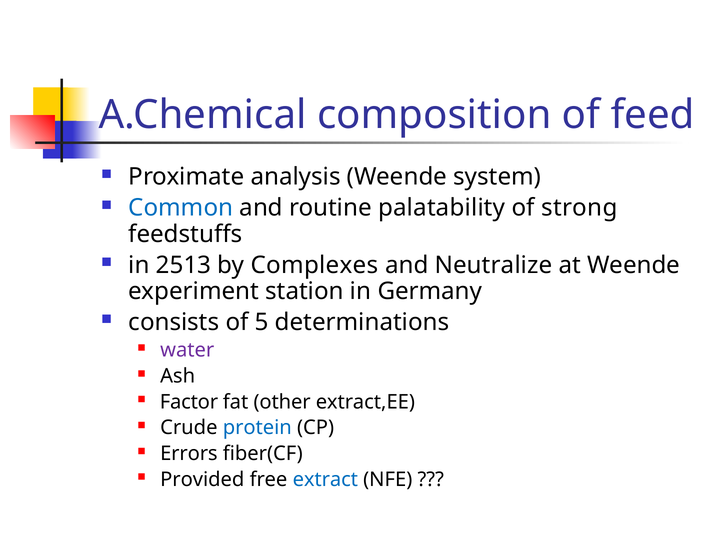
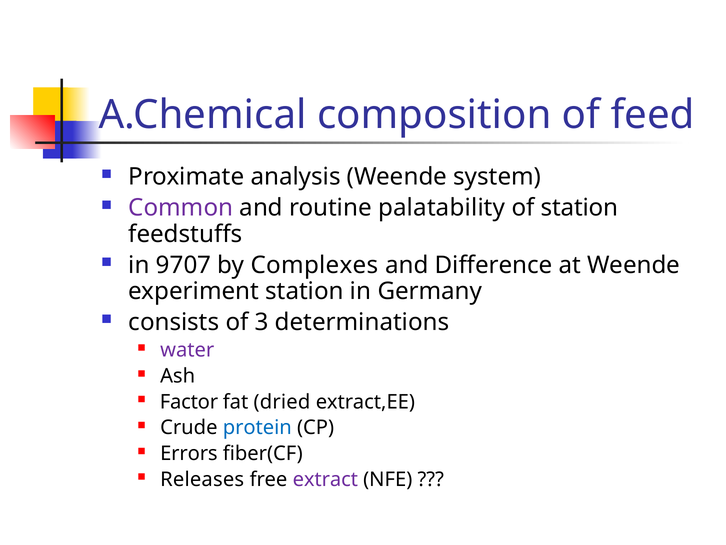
Common colour: blue -> purple (181, 208)
of strong: strong -> station (580, 208)
2513: 2513 -> 9707 (184, 265)
Neutralize: Neutralize -> Difference (494, 265)
5: 5 -> 3 (262, 322)
other: other -> dried (282, 402)
Provided: Provided -> Releases (202, 479)
extract colour: blue -> purple (325, 479)
